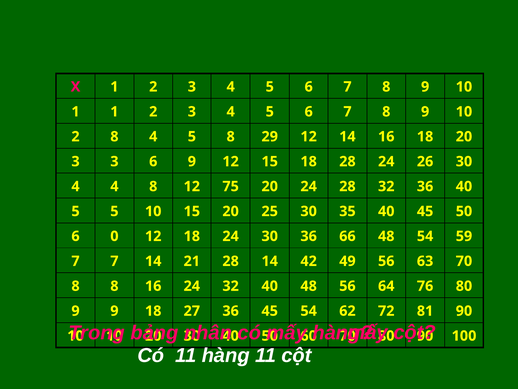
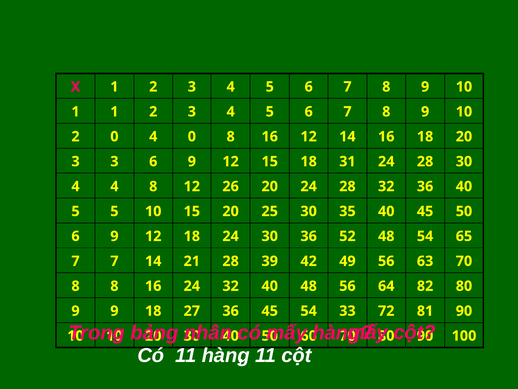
2 8: 8 -> 0 (114, 136)
5: 5 -> 0 (192, 136)
29: 29 -> 16 (270, 136)
18 28: 28 -> 31 (347, 161)
26: 26 -> 28 (425, 161)
75: 75 -> 26 (231, 186)
0: 0 -> 9 (114, 236)
66: 66 -> 52 (347, 236)
59: 59 -> 65 (464, 236)
28 14: 14 -> 39 (270, 261)
76: 76 -> 82 (425, 286)
62: 62 -> 33 (347, 311)
